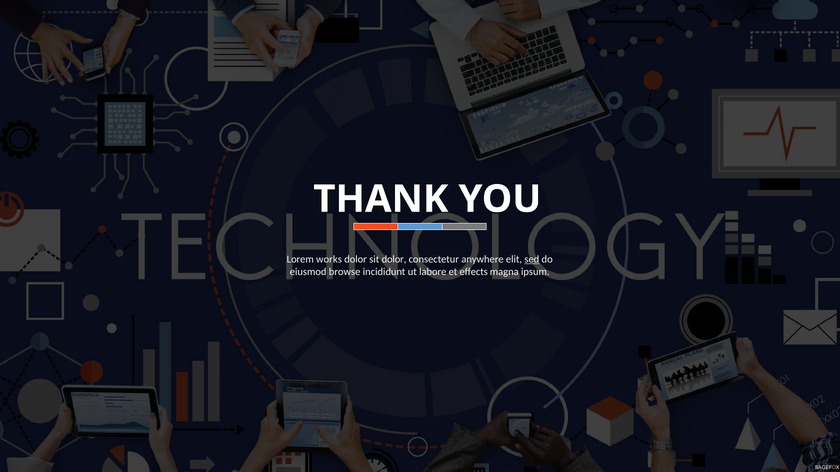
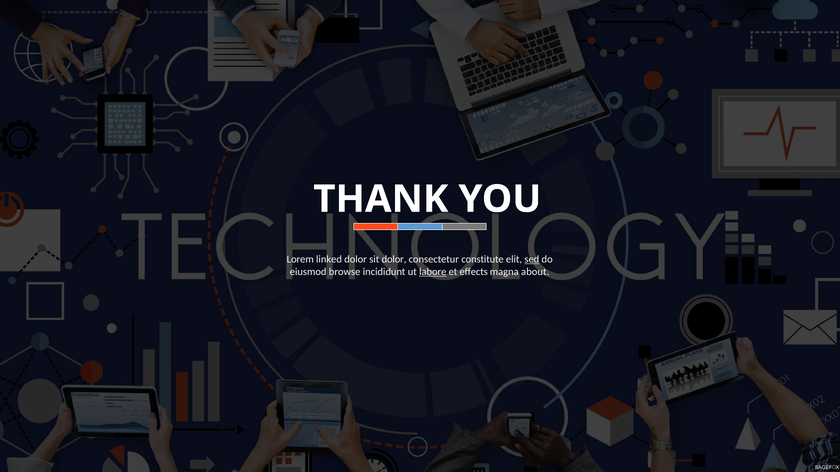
works: works -> linked (329, 259)
anywhere: anywhere -> constitute (483, 259)
labore underline: none -> present (433, 272)
ipsum: ipsum -> about (535, 272)
